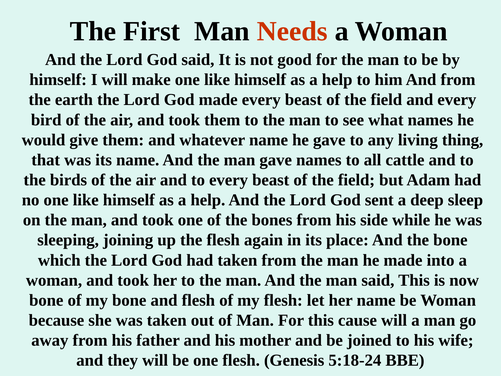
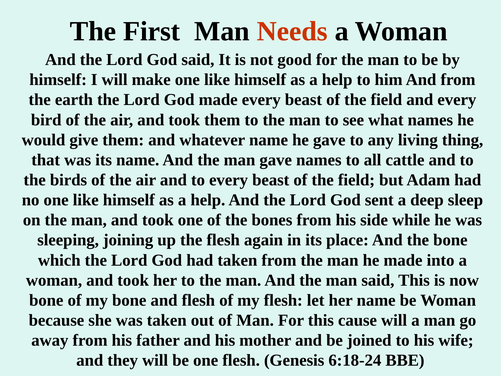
5:18-24: 5:18-24 -> 6:18-24 (355, 360)
